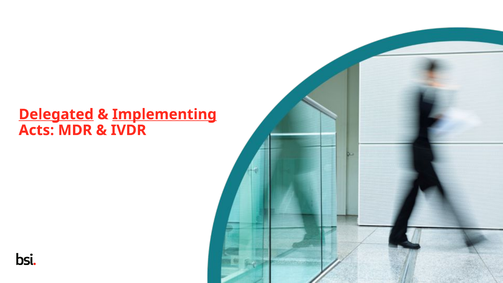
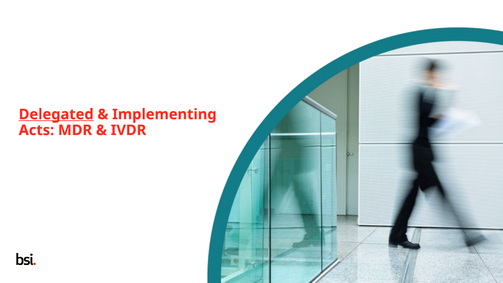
Implementing underline: present -> none (164, 114)
